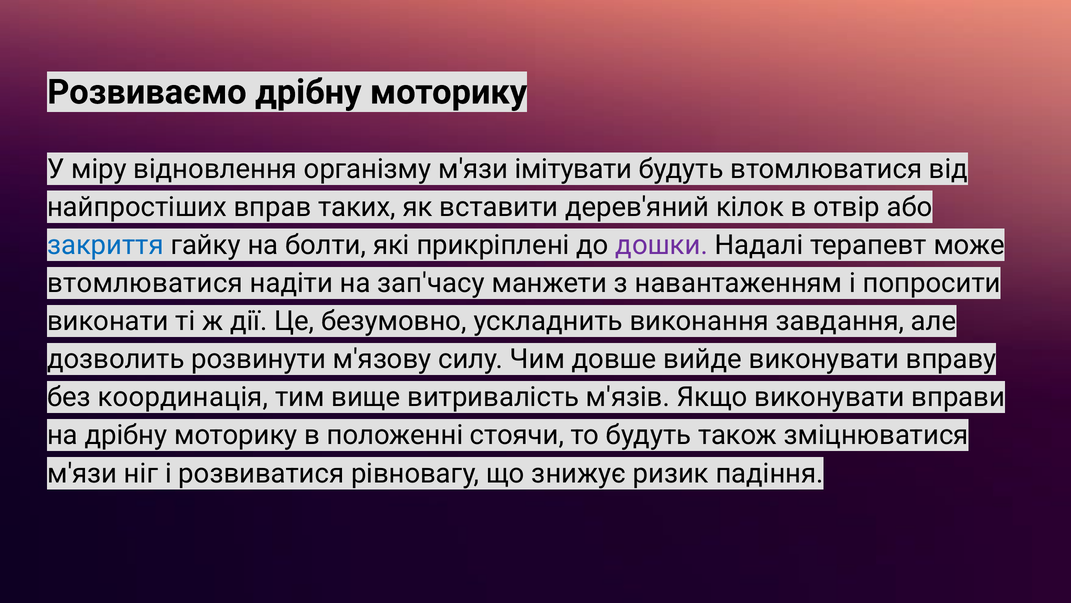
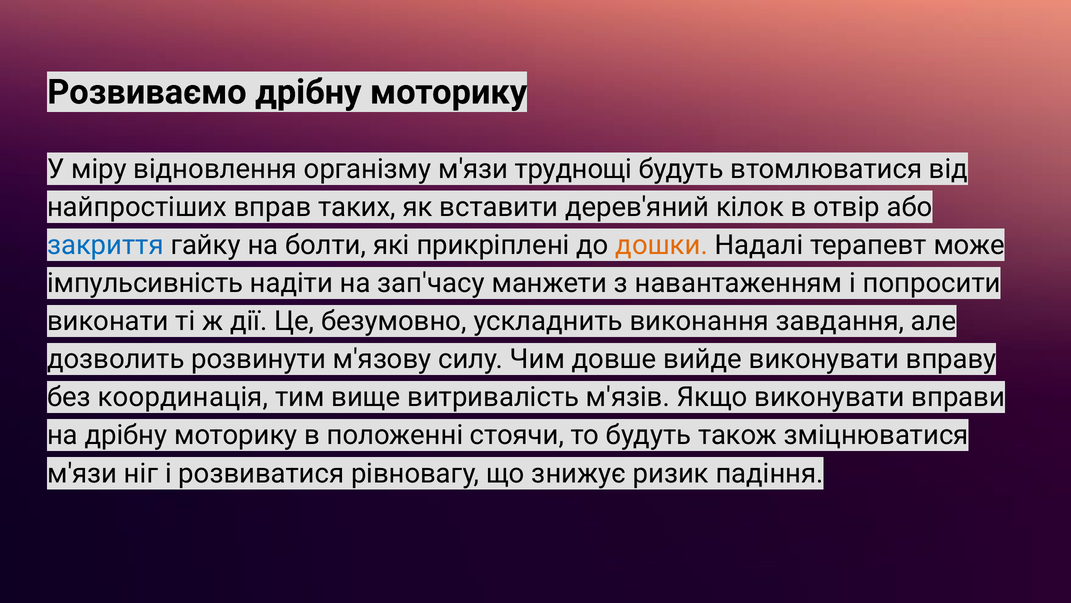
імітувати: імітувати -> труднощі (573, 169)
дошки colour: purple -> orange (662, 245)
втомлюватися: втомлюватися -> імпульсивність (145, 283)
